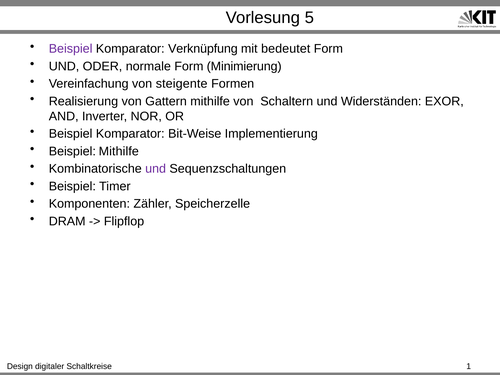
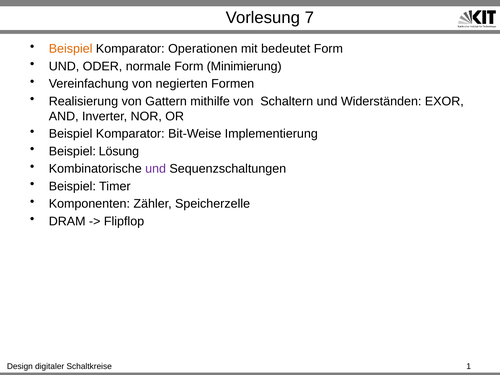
5: 5 -> 7 (309, 18)
Beispiel colour: purple -> orange (71, 49)
Verknüpfung: Verknüpfung -> Operationen (203, 49)
steigente: steigente -> negierten (182, 84)
Beispiel Mithilfe: Mithilfe -> Lösung (119, 151)
